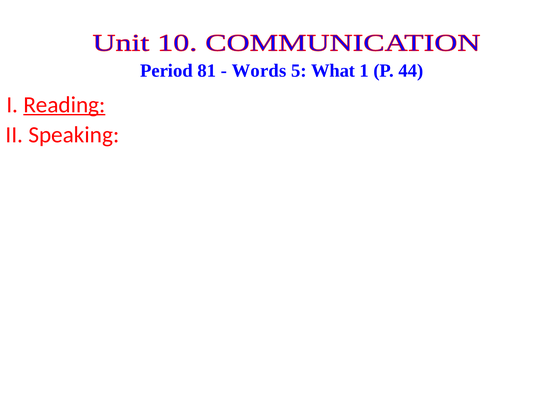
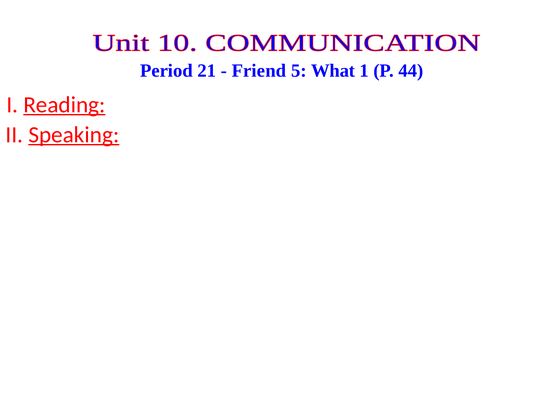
81: 81 -> 21 (207, 71)
Words: Words -> Friend (259, 71)
Speaking underline: none -> present (74, 135)
